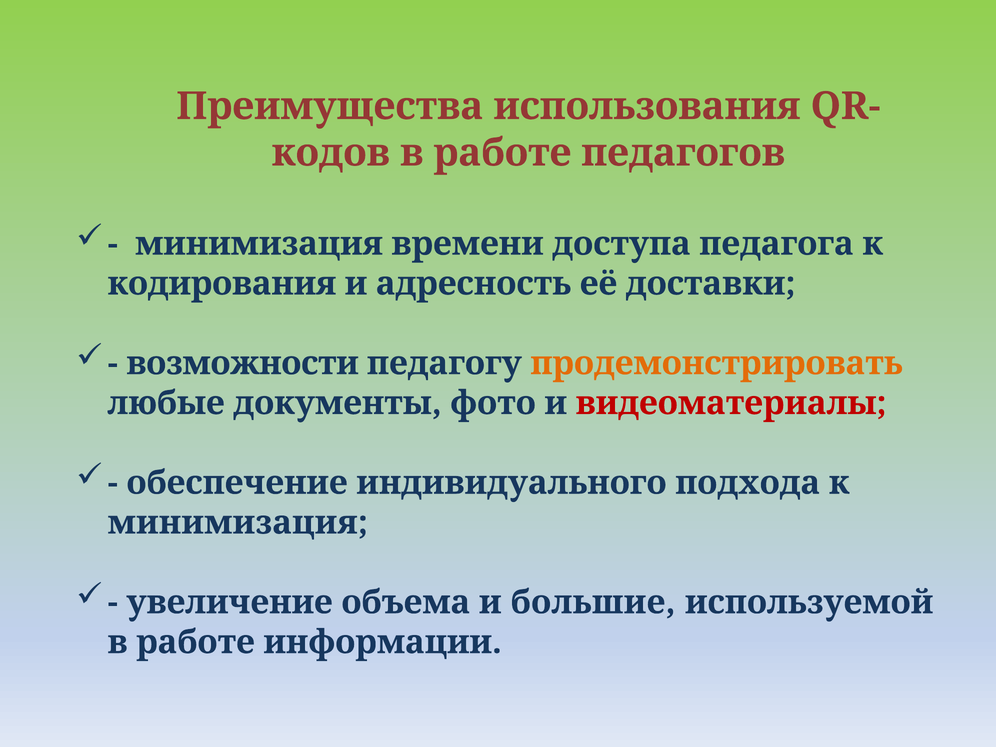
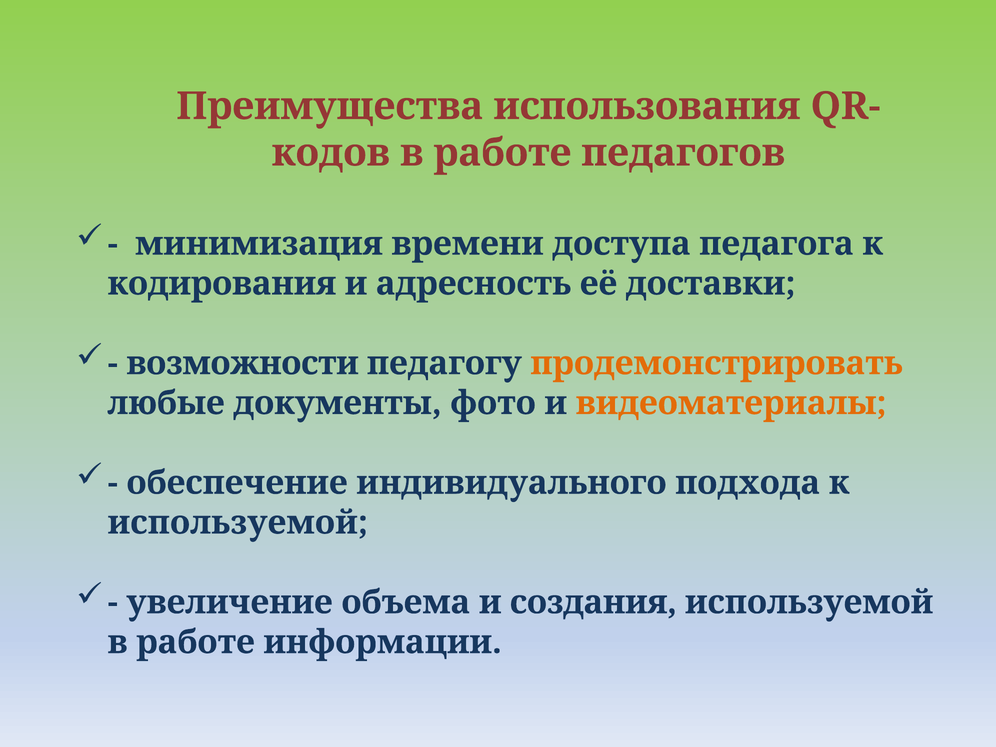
видеоматериалы colour: red -> orange (731, 403)
минимизация: минимизация -> используемой (238, 523)
большие: большие -> создания (593, 602)
